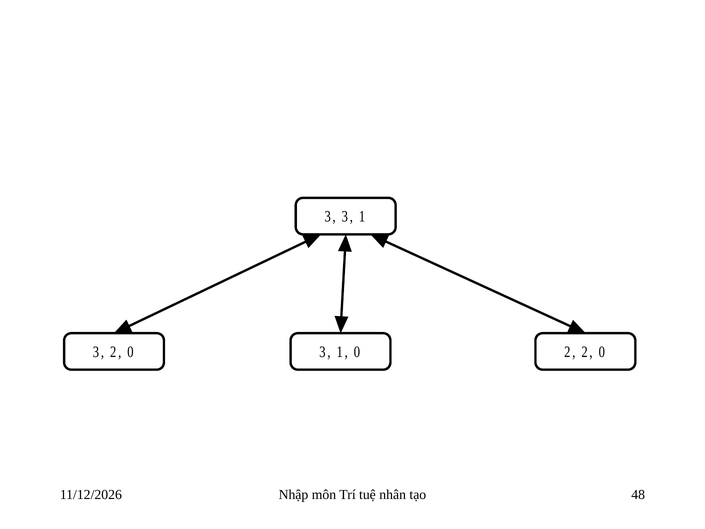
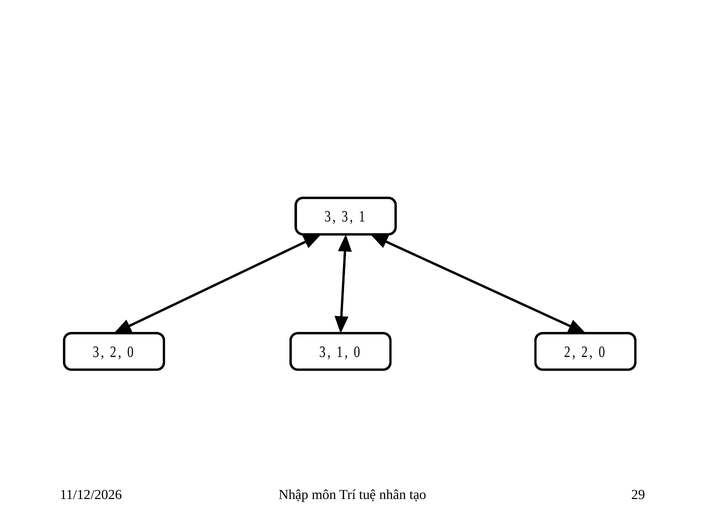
48: 48 -> 29 (638, 494)
